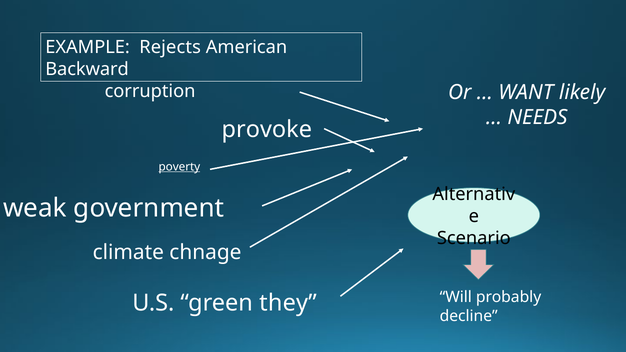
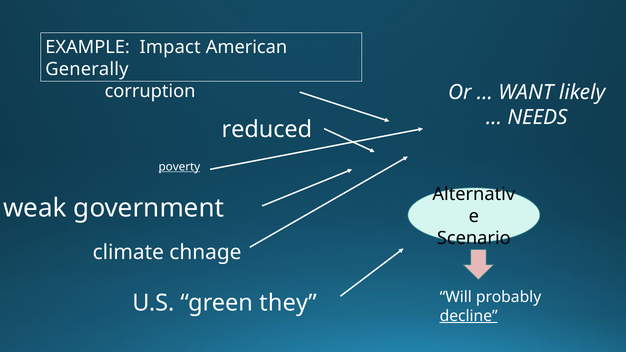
Rejects: Rejects -> Impact (170, 47)
Backward: Backward -> Generally (87, 69)
provoke: provoke -> reduced (267, 130)
decline underline: none -> present (469, 316)
